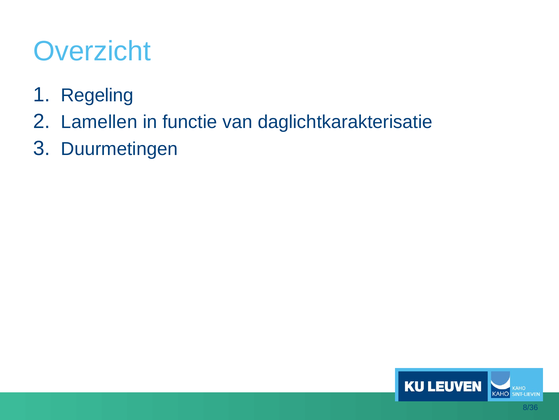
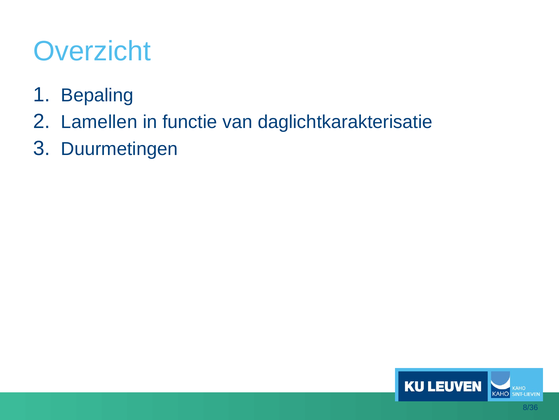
Regeling: Regeling -> Bepaling (97, 95)
